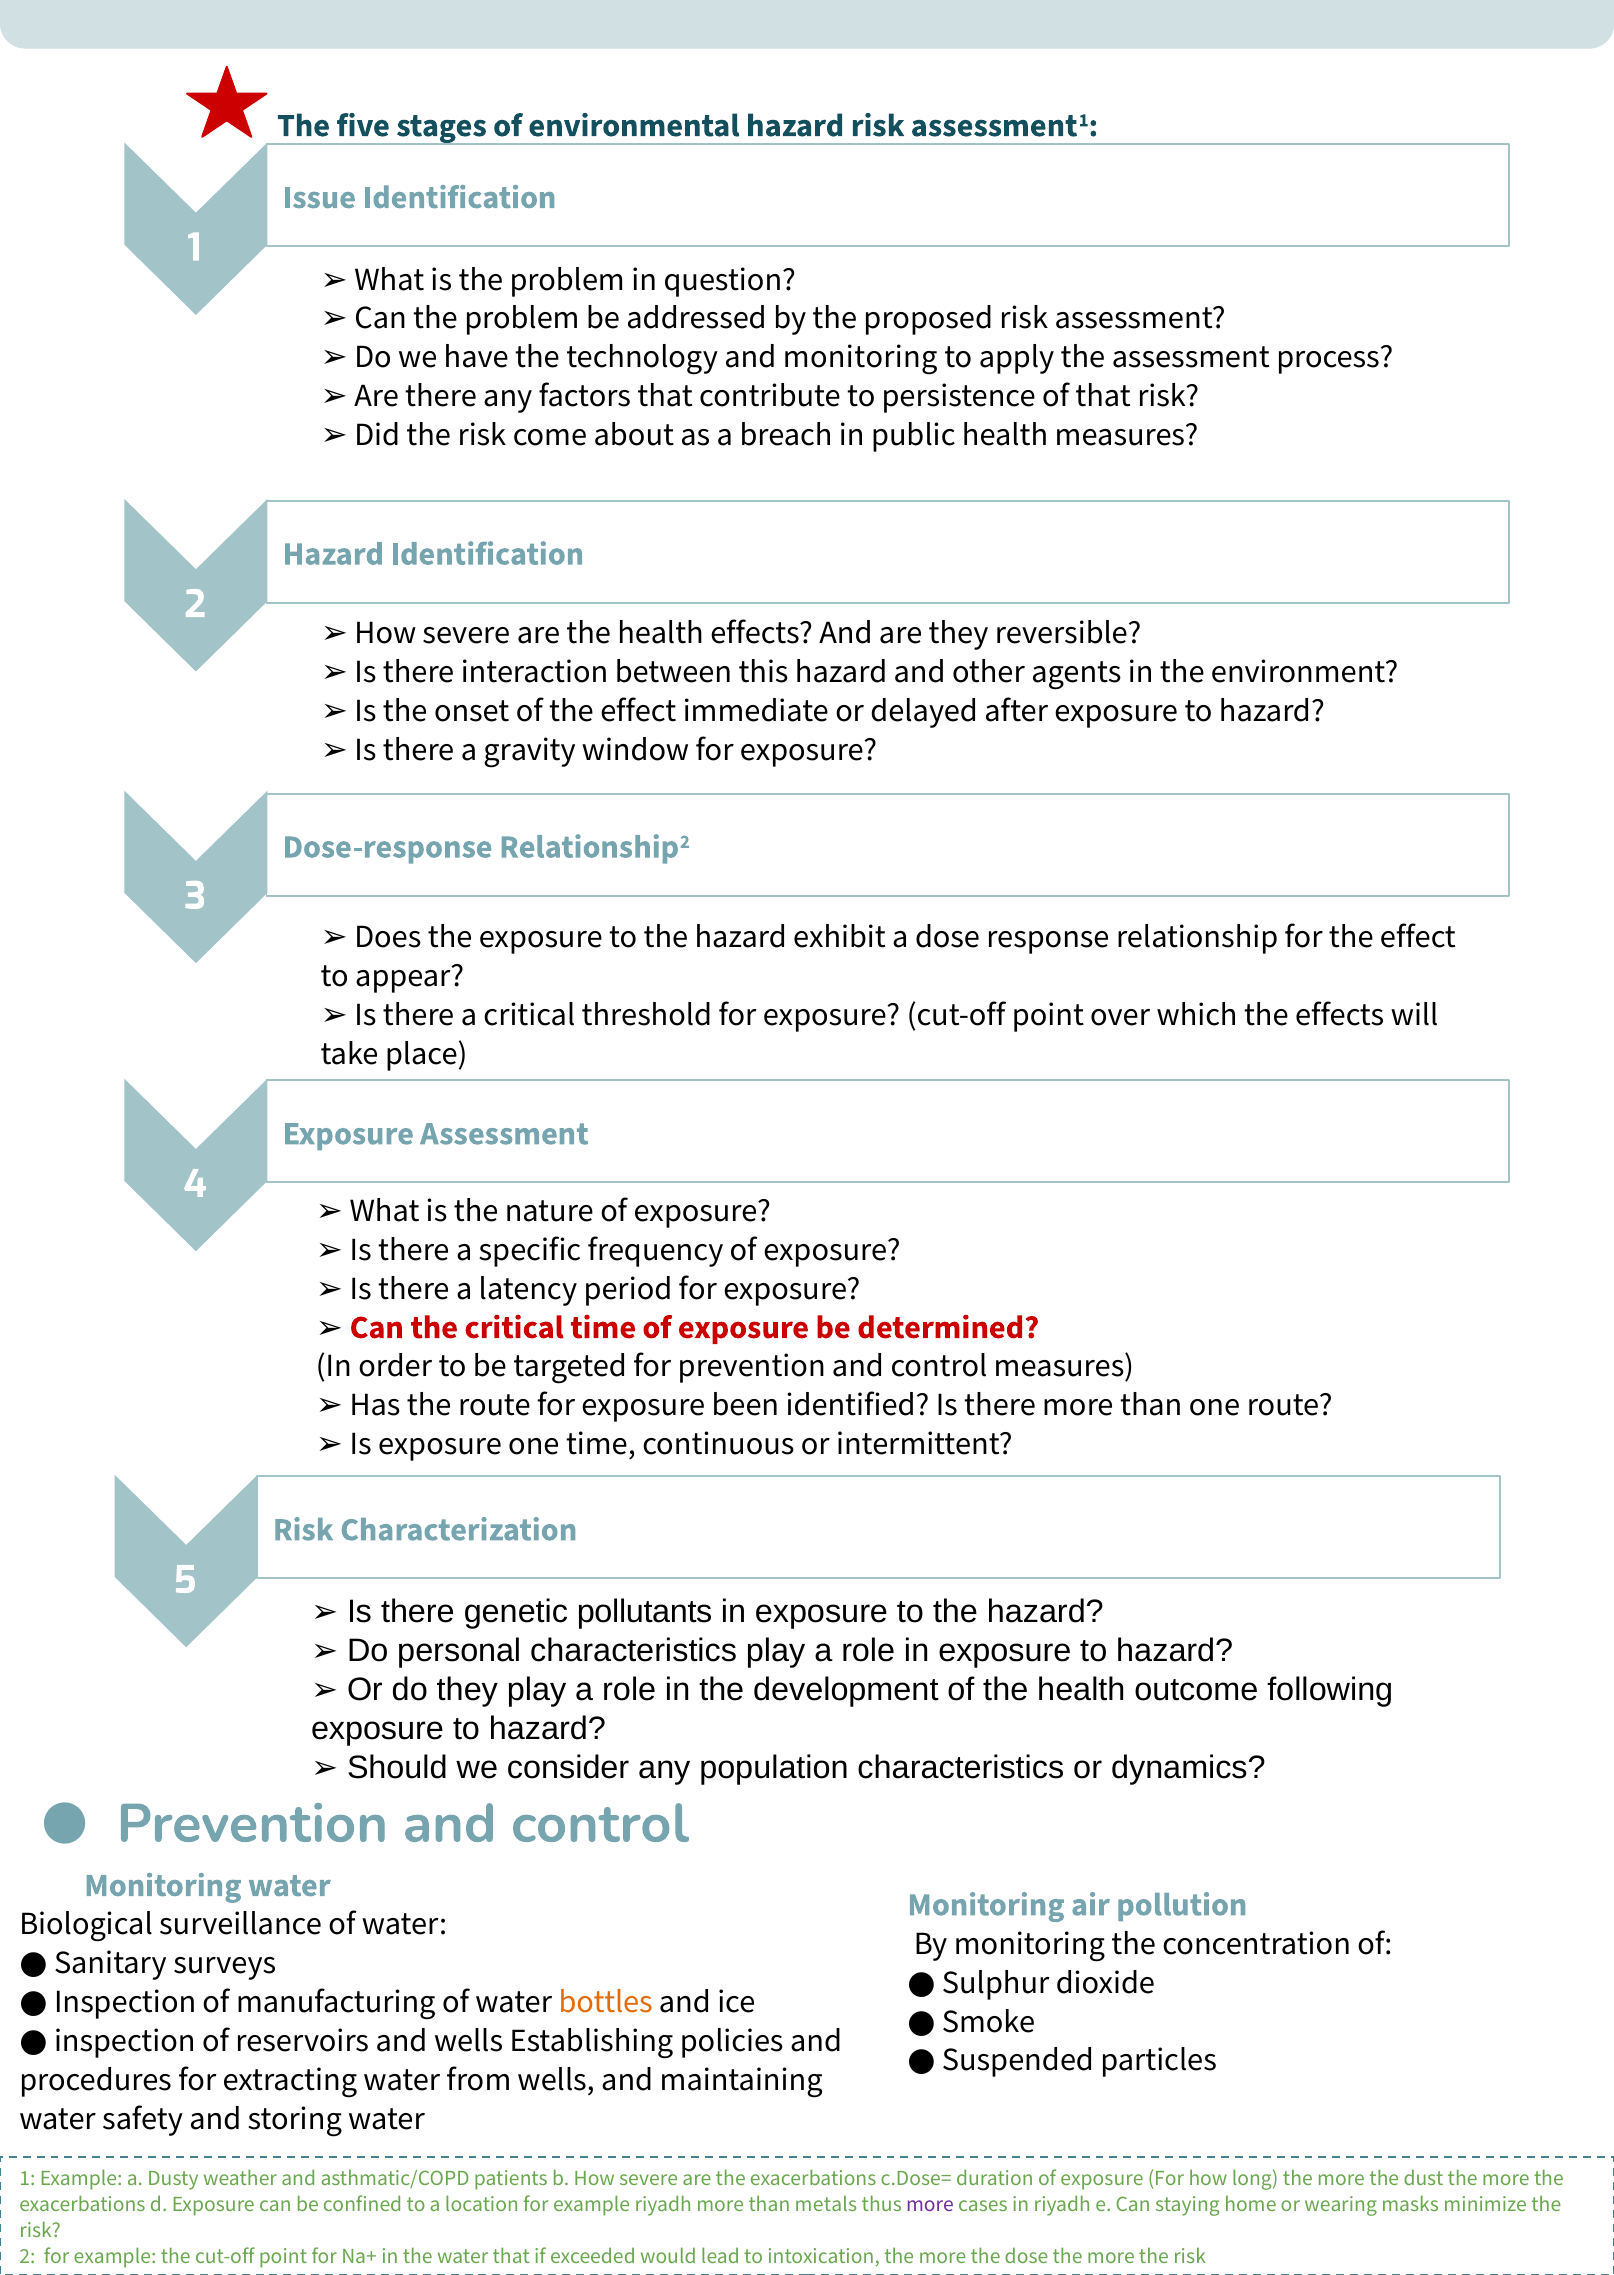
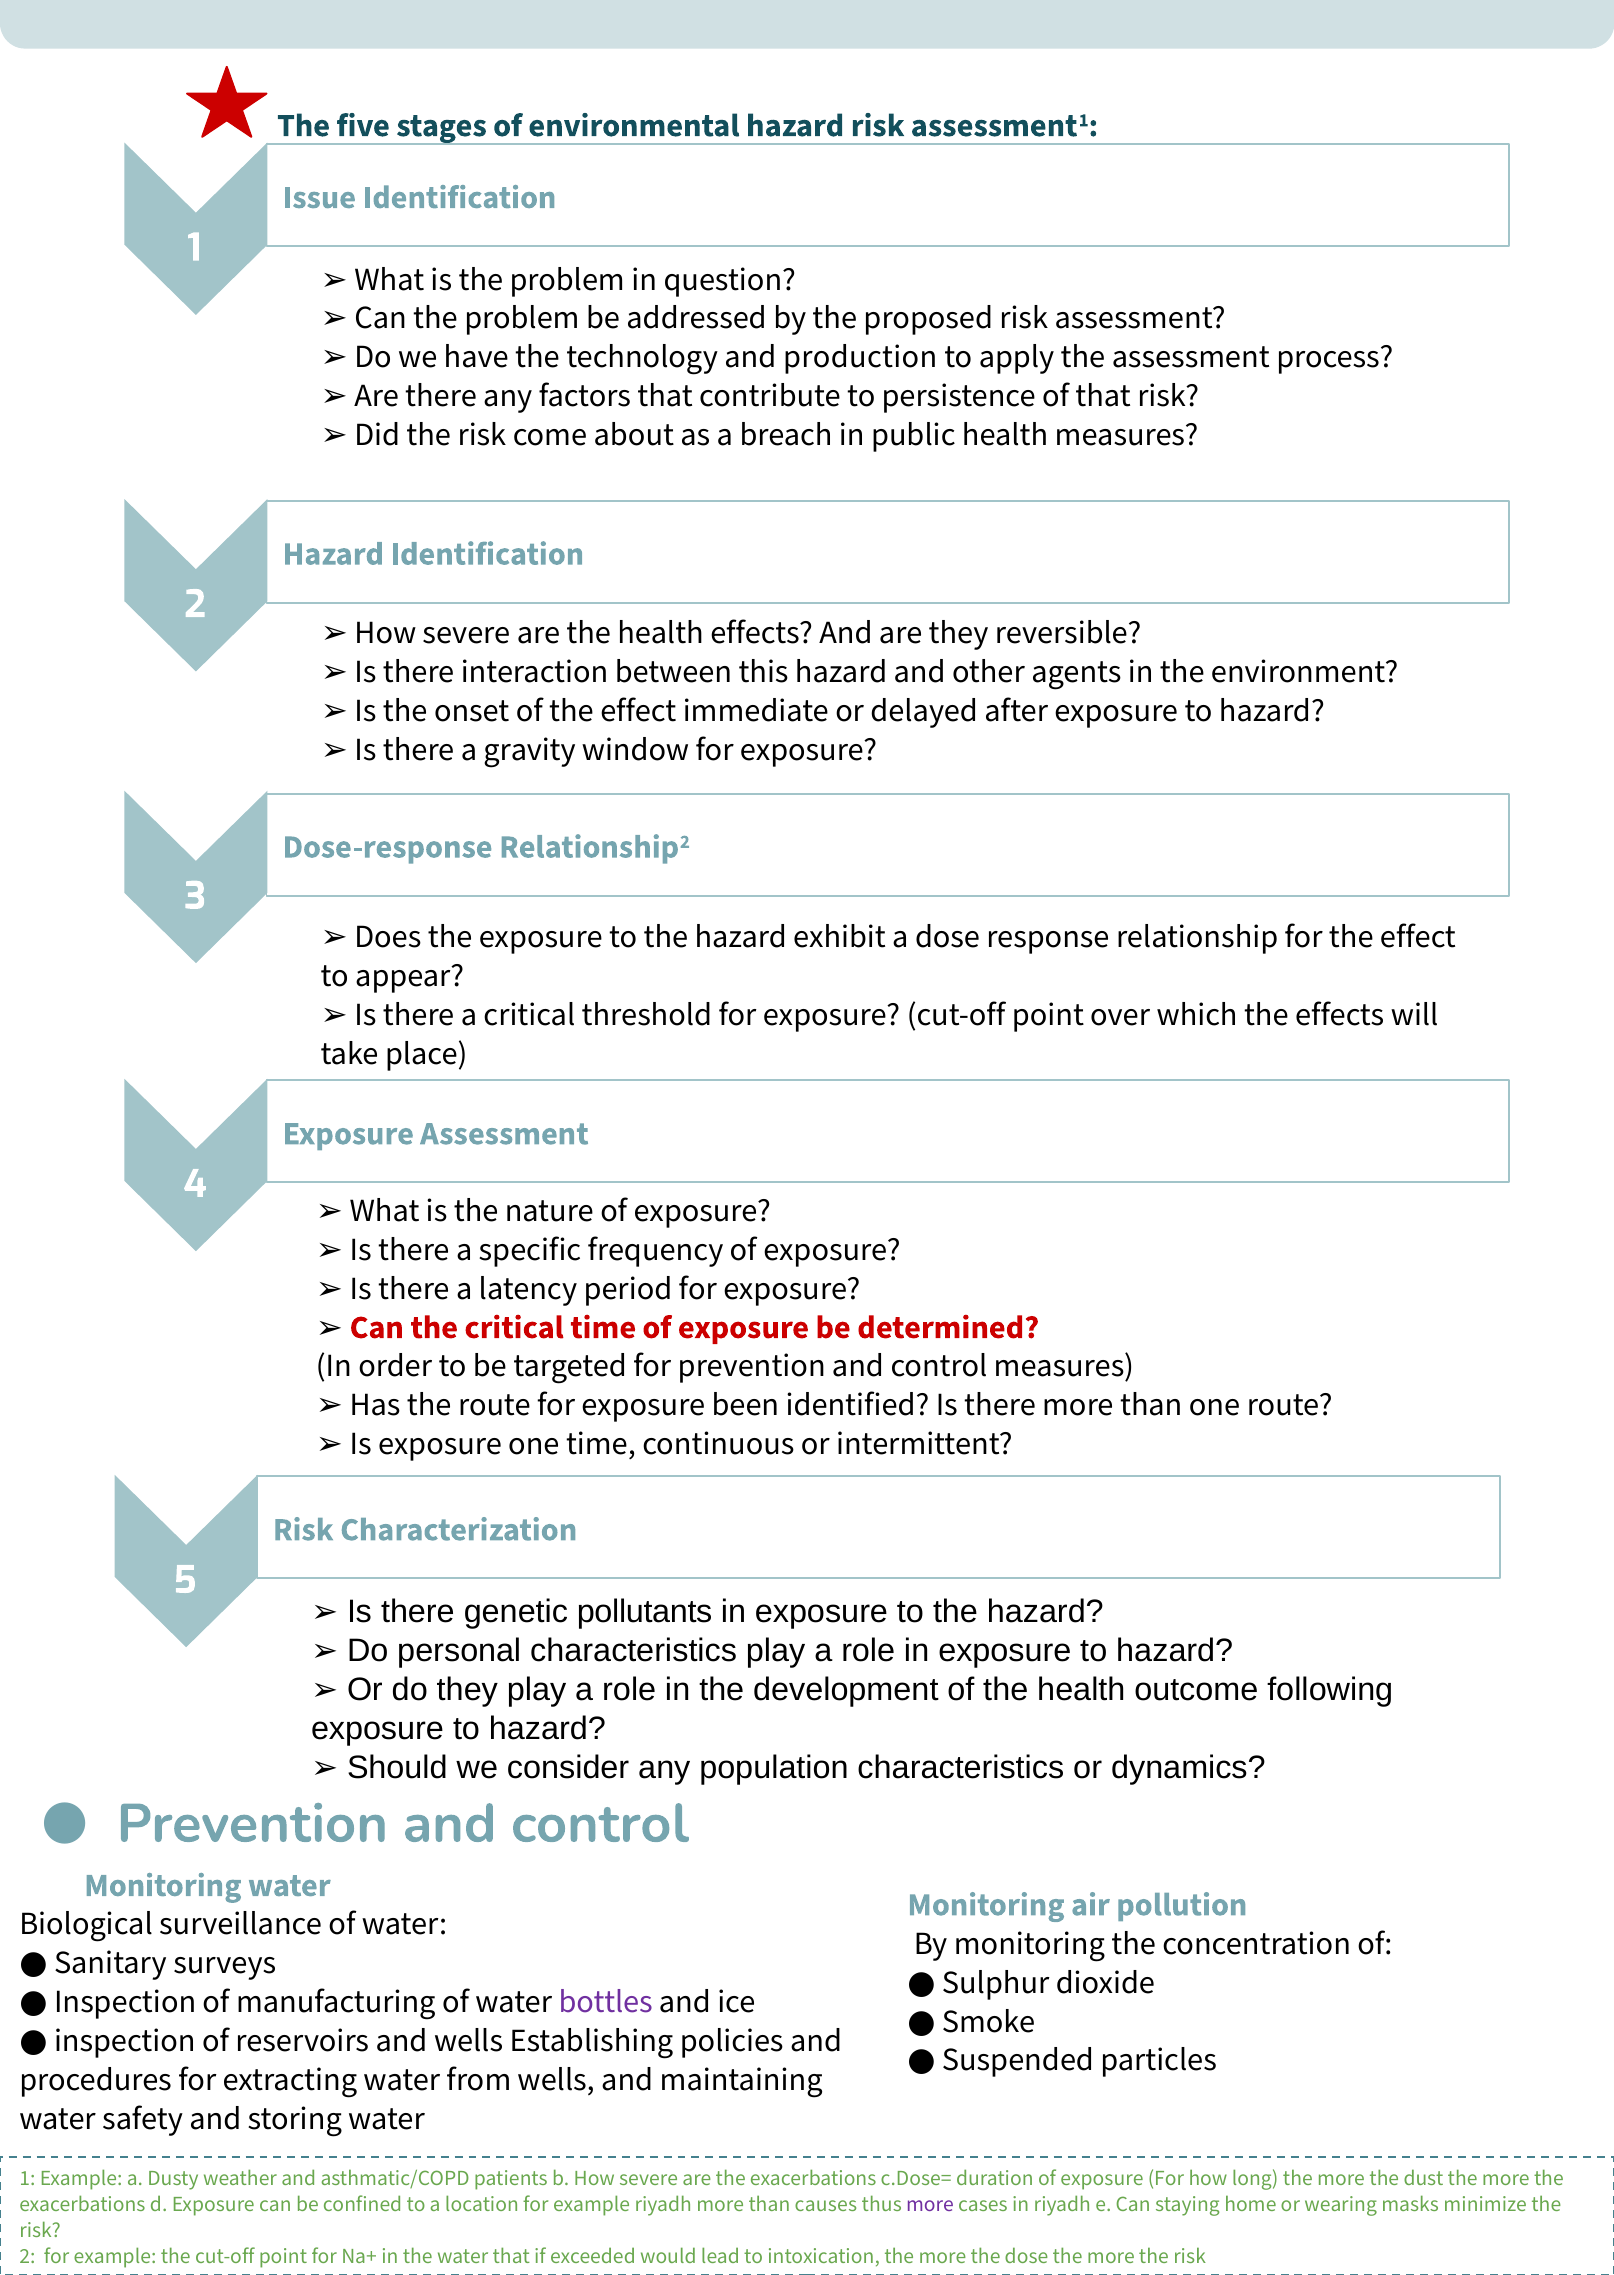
and monitoring: monitoring -> production (860, 357)
bottles colour: orange -> purple (606, 2002)
metals: metals -> causes (826, 2205)
